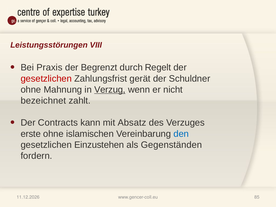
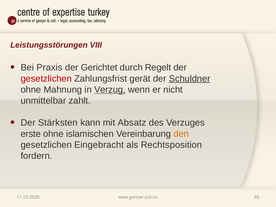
Begrenzt: Begrenzt -> Gerichtet (99, 68)
Schuldner underline: none -> present (190, 79)
bezeichnet: bezeichnet -> unmittelbar (43, 101)
Contracts: Contracts -> Stärksten (58, 123)
den colour: blue -> orange (181, 134)
Einzustehen: Einzustehen -> Eingebracht (99, 145)
Gegenständen: Gegenständen -> Rechtsposition (171, 145)
